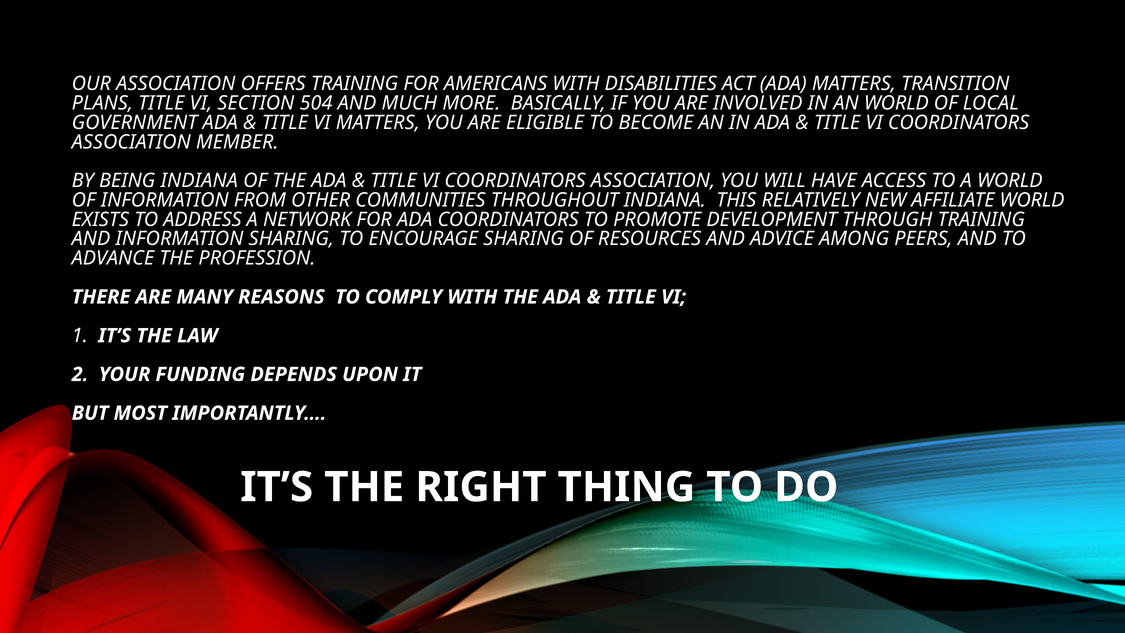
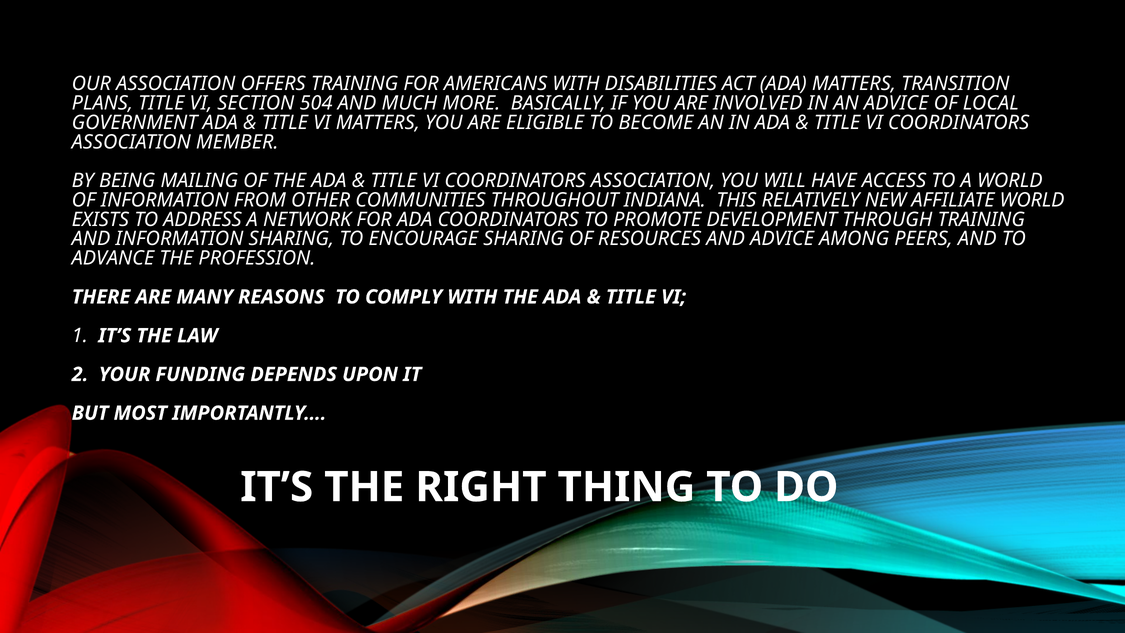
AN WORLD: WORLD -> ADVICE (896, 103)
BEING INDIANA: INDIANA -> MAILING (199, 181)
